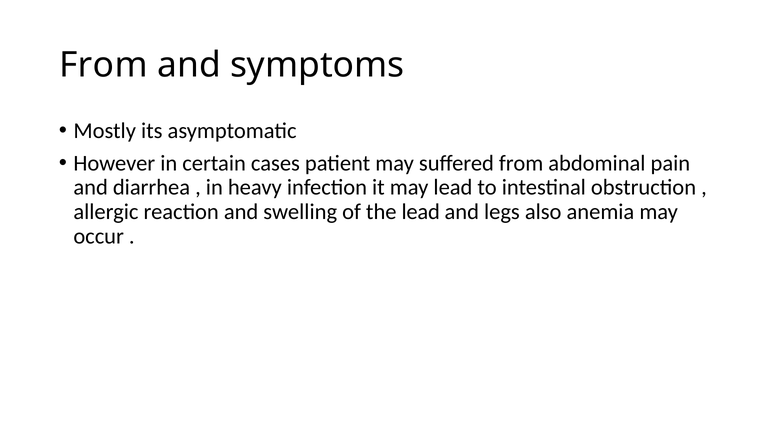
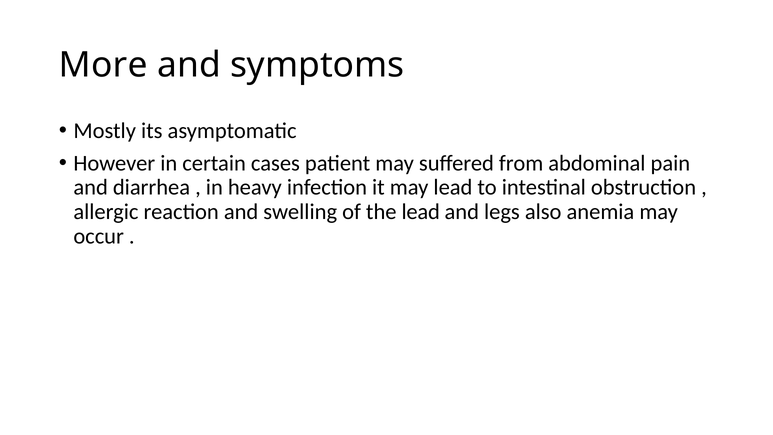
From: From -> More (103, 65)
